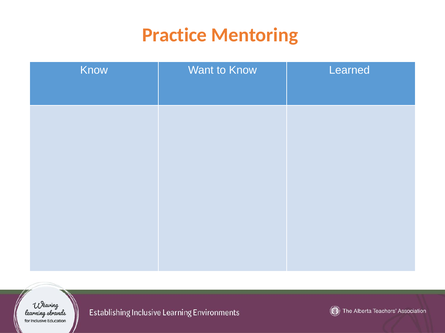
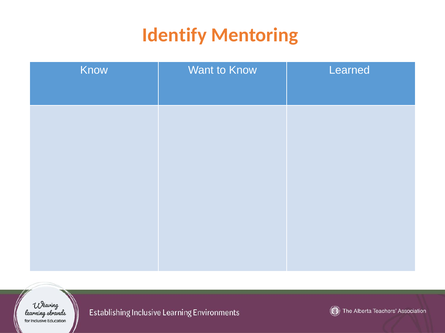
Practice: Practice -> Identify (174, 35)
